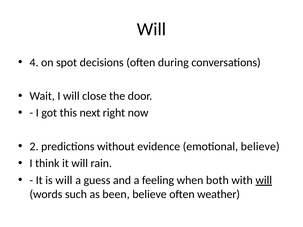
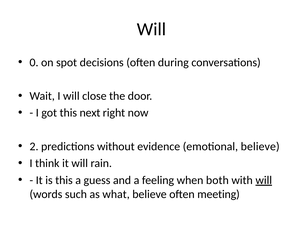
4: 4 -> 0 (34, 62)
is will: will -> this (64, 180)
been: been -> what (116, 194)
weather: weather -> meeting (219, 194)
